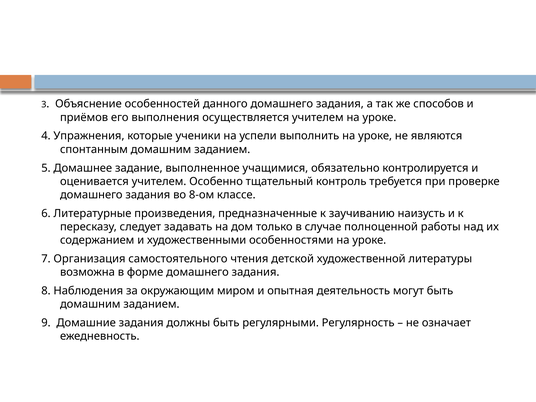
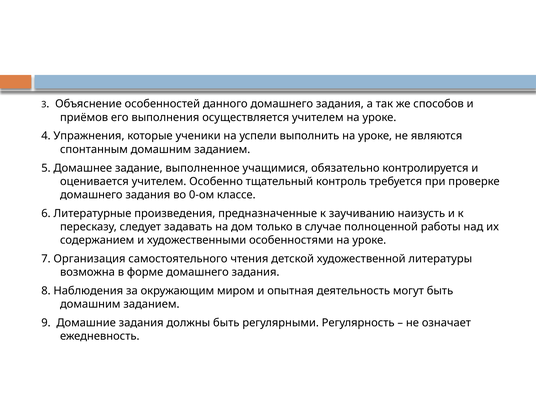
8-ом: 8-ом -> 0-ом (202, 195)
